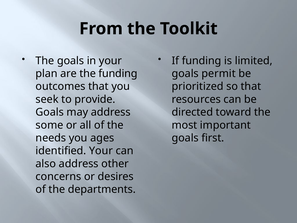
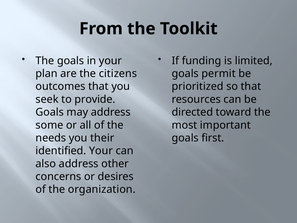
the funding: funding -> citizens (118, 73)
ages: ages -> their (102, 138)
departments: departments -> organization (102, 189)
